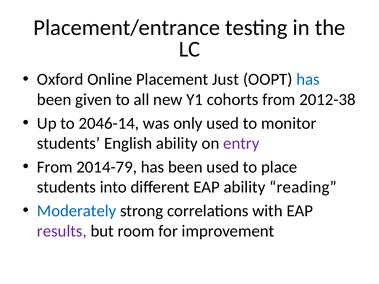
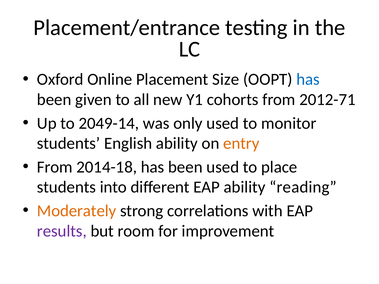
Just: Just -> Size (226, 80)
2012-38: 2012-38 -> 2012-71 (327, 100)
2046-14: 2046-14 -> 2049-14 (109, 123)
entry colour: purple -> orange (241, 144)
2014-79: 2014-79 -> 2014-18 (107, 167)
Moderately colour: blue -> orange (77, 211)
